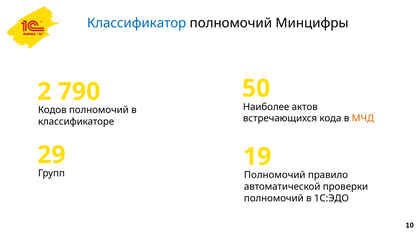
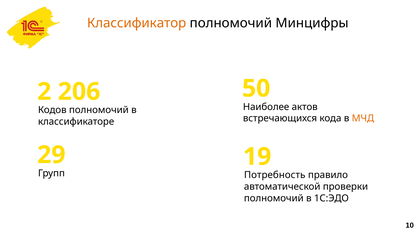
Классификатор colour: blue -> orange (137, 23)
790: 790 -> 206 (79, 92)
Полномочий: Полномочий -> Потребность (275, 176)
